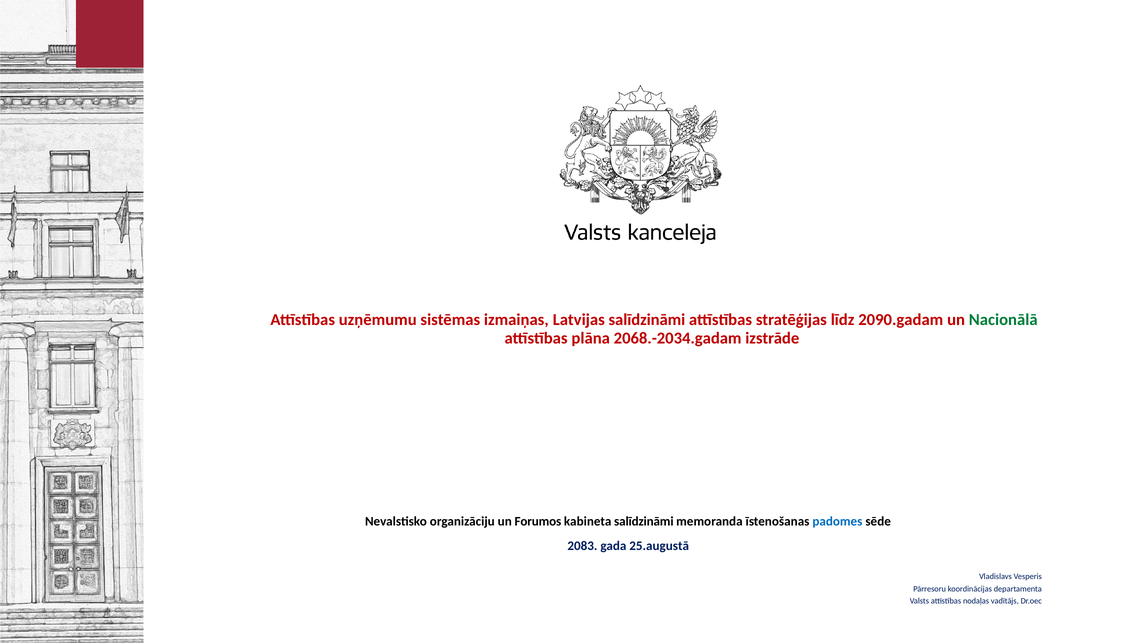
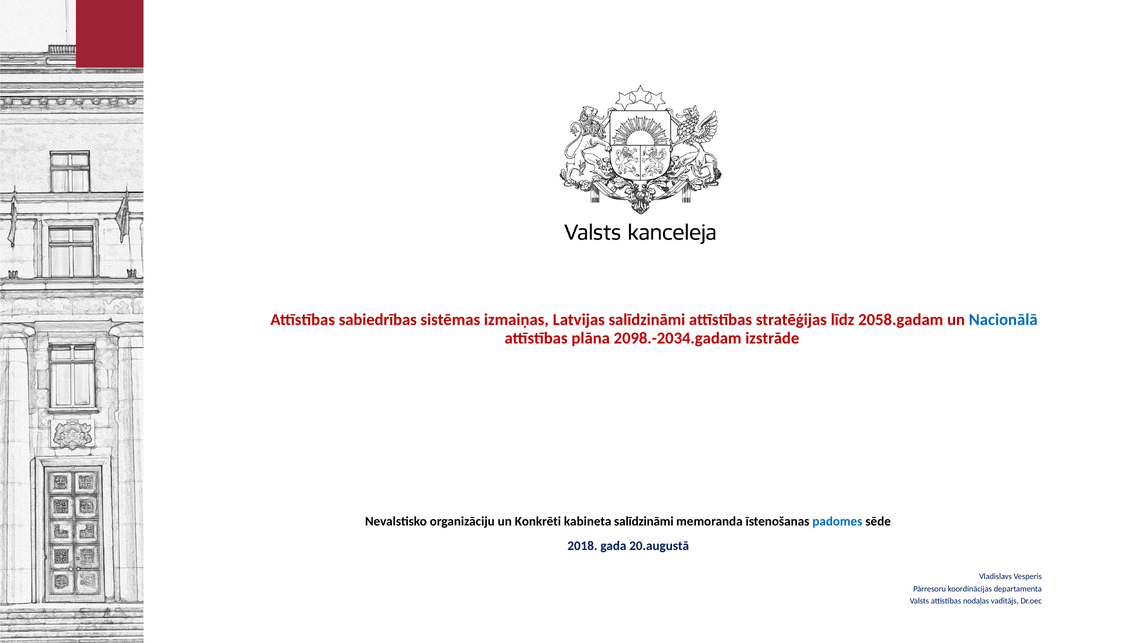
uzņēmumu: uzņēmumu -> sabiedrības (378, 319)
2090.gadam: 2090.gadam -> 2058.gadam (901, 319)
Nacionālā colour: green -> blue (1003, 319)
2068.-2034.gadam: 2068.-2034.gadam -> 2098.-2034.gadam (678, 338)
Forumos: Forumos -> Konkrēti (538, 521)
2083: 2083 -> 2018 (582, 546)
25.augustā: 25.augustā -> 20.augustā (659, 546)
